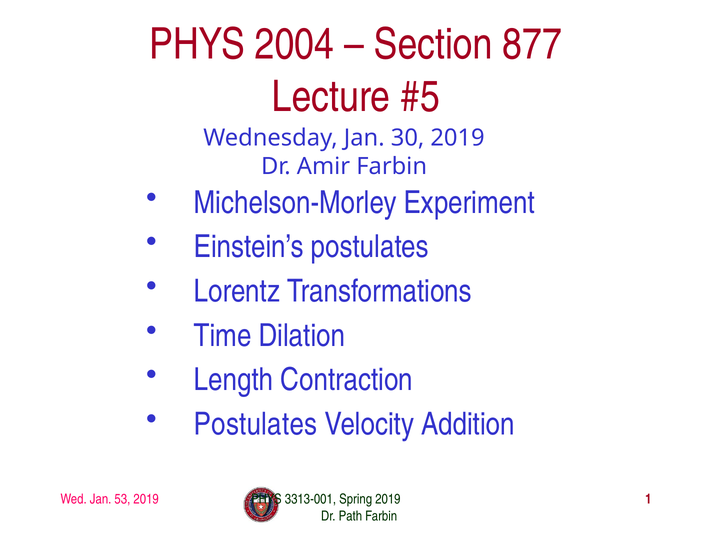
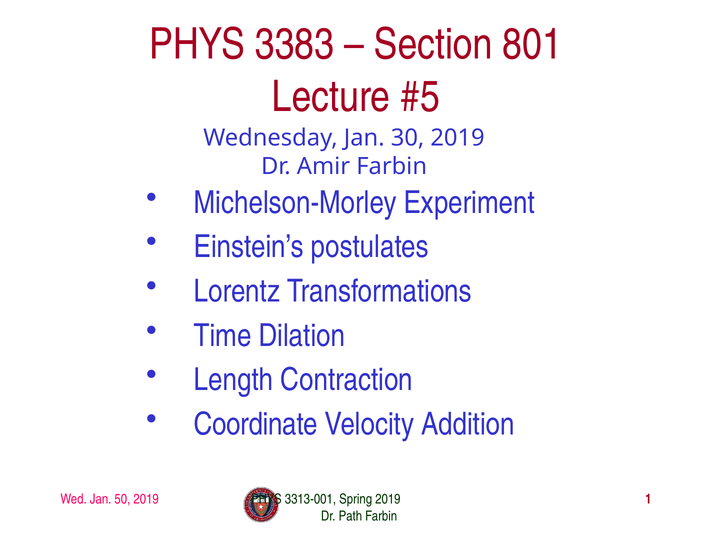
2004: 2004 -> 3383 (294, 45)
877: 877 -> 801 (532, 45)
Postulates: Postulates -> Coordinate (256, 424)
53: 53 -> 50 (122, 499)
